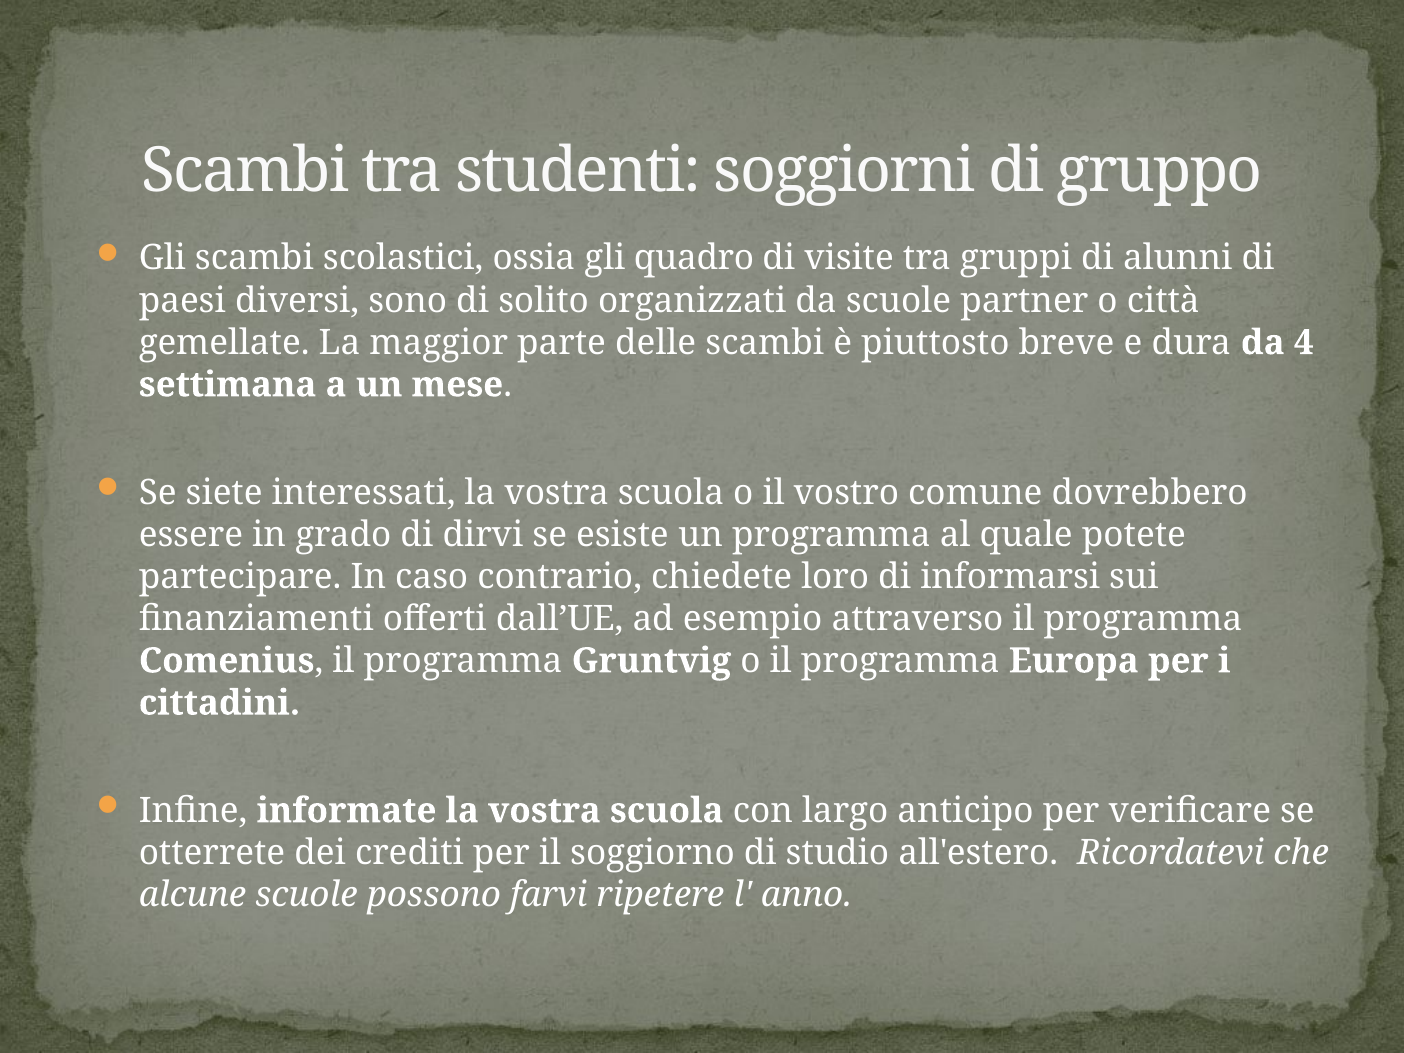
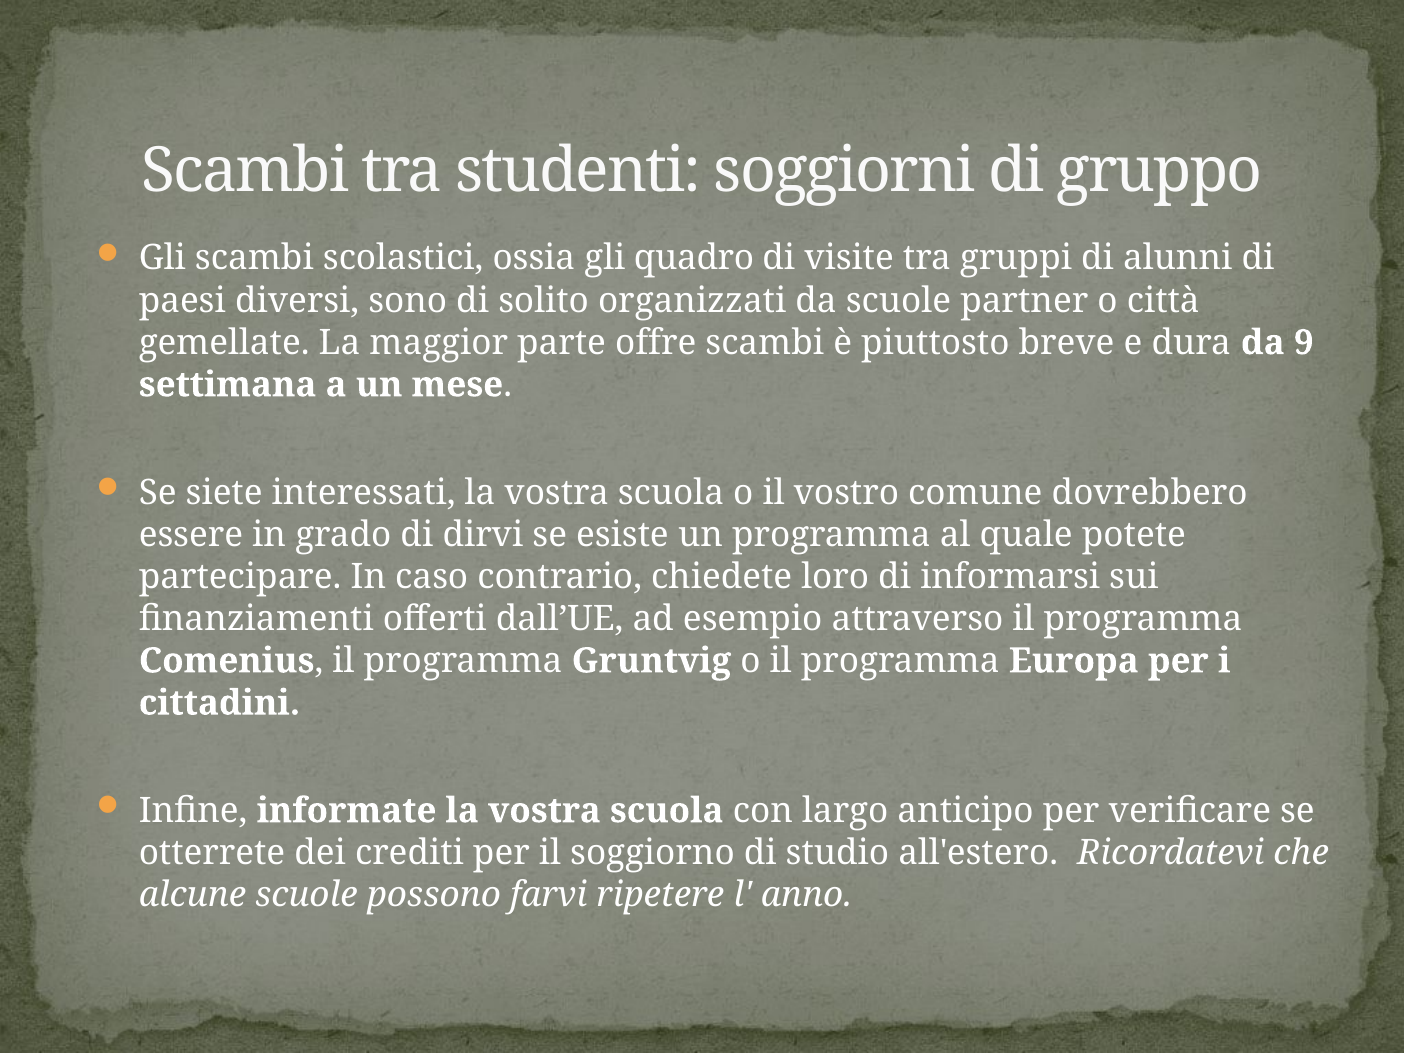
delle: delle -> offre (656, 343)
4: 4 -> 9 (1304, 343)
